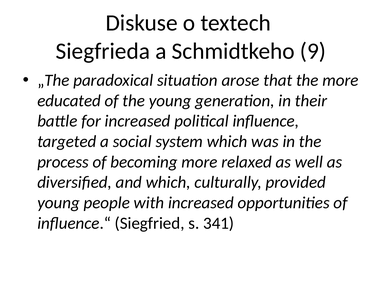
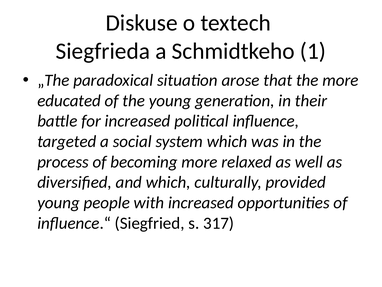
9: 9 -> 1 (313, 51)
341: 341 -> 317 (219, 223)
